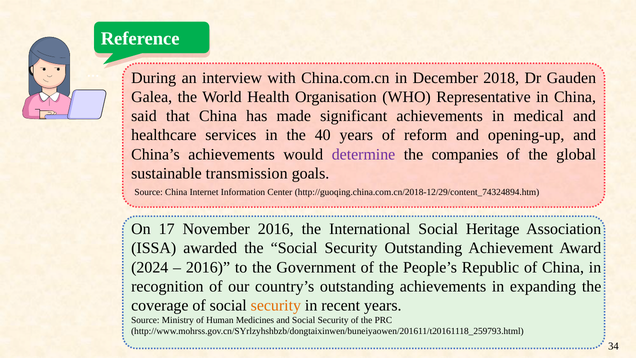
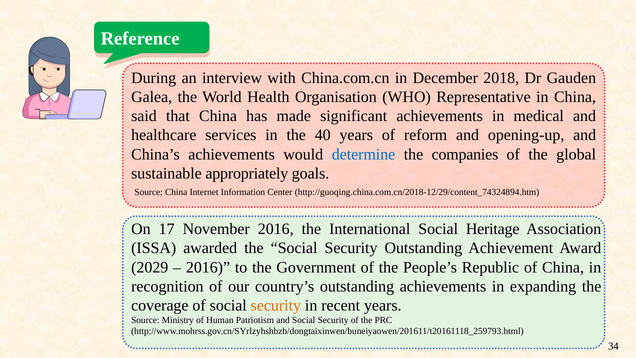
determine colour: purple -> blue (364, 154)
transmission: transmission -> appropriately (247, 173)
2024: 2024 -> 2029 (150, 267)
Medicines: Medicines -> Patriotism (255, 320)
